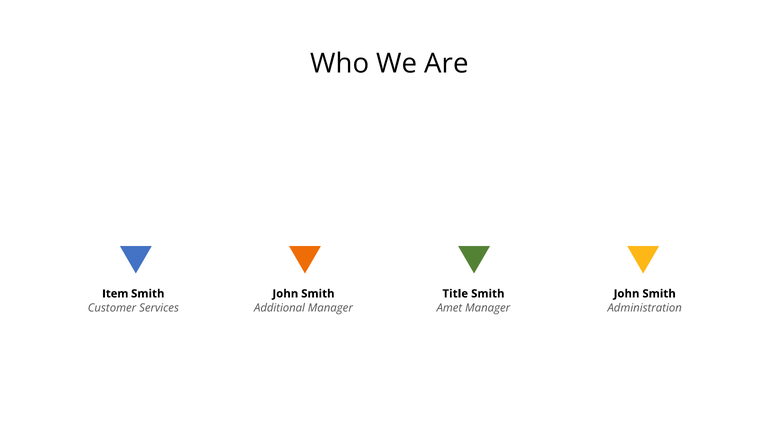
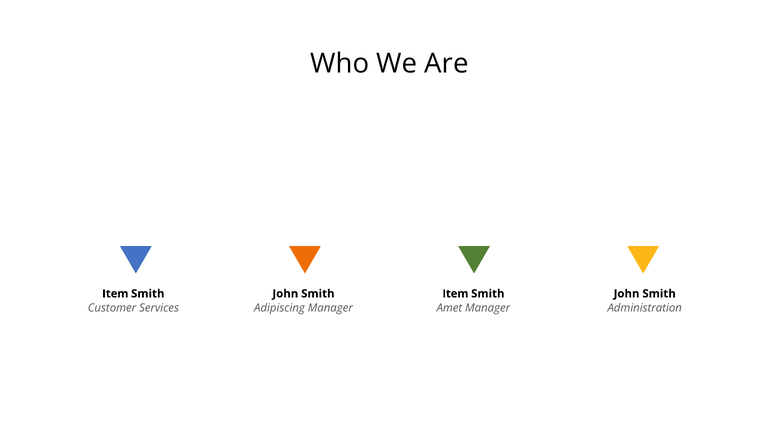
Title: Title -> Item (455, 294)
Additional: Additional -> Adipiscing (279, 308)
